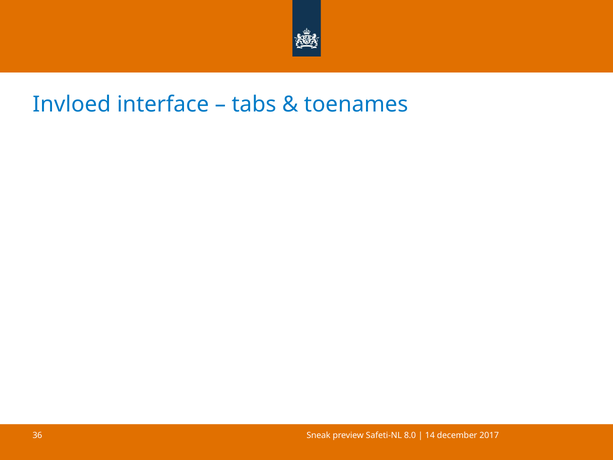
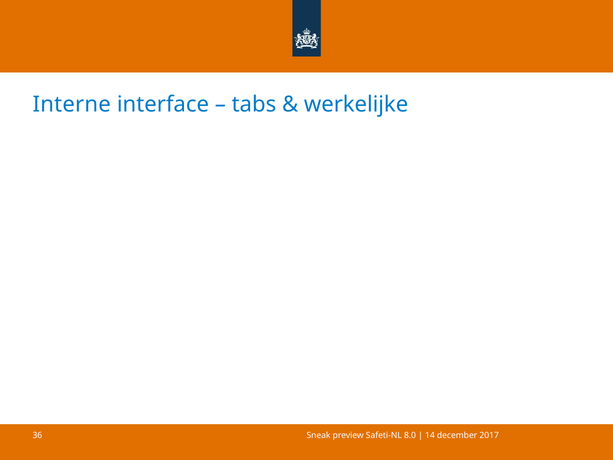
Invloed: Invloed -> Interne (72, 104)
toenames: toenames -> werkelijke (356, 104)
